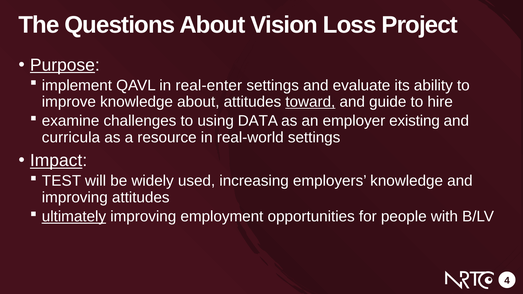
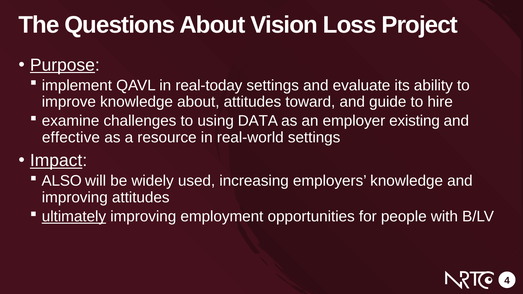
real-enter: real-enter -> real-today (209, 85)
toward underline: present -> none (310, 102)
curricula: curricula -> effective (71, 138)
TEST: TEST -> ALSO (62, 181)
